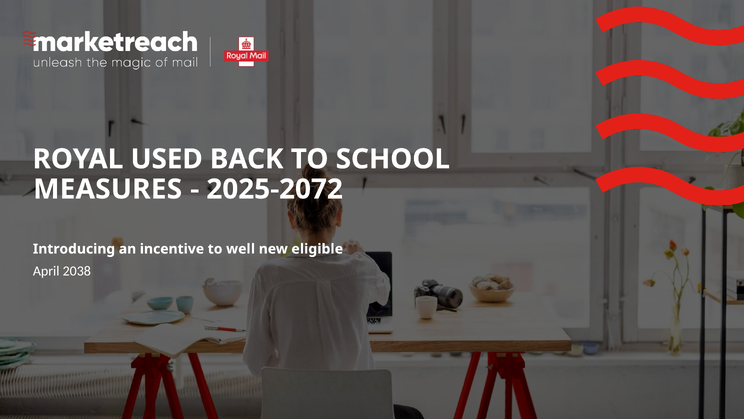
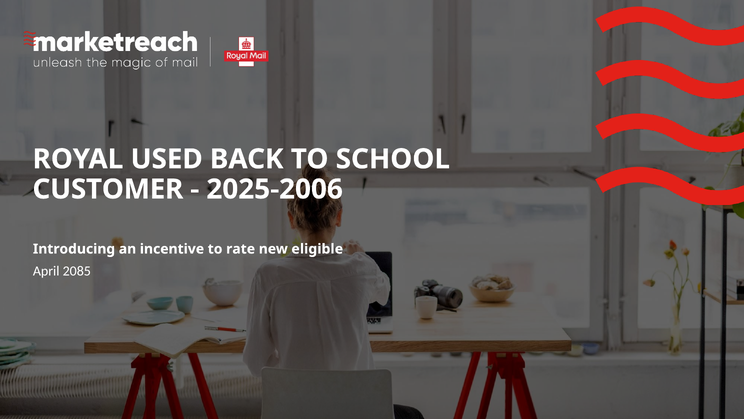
MEASURES: MEASURES -> CUSTOMER (108, 189)
2025-2072: 2025-2072 -> 2025-2006 (275, 189)
well: well -> rate (241, 249)
2038: 2038 -> 2085 (77, 271)
